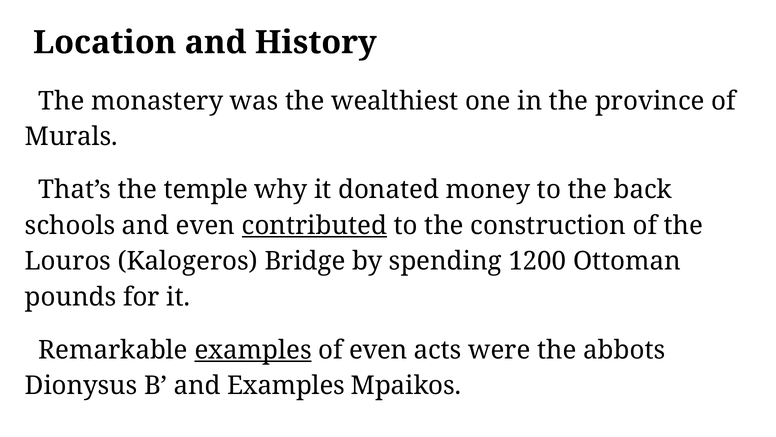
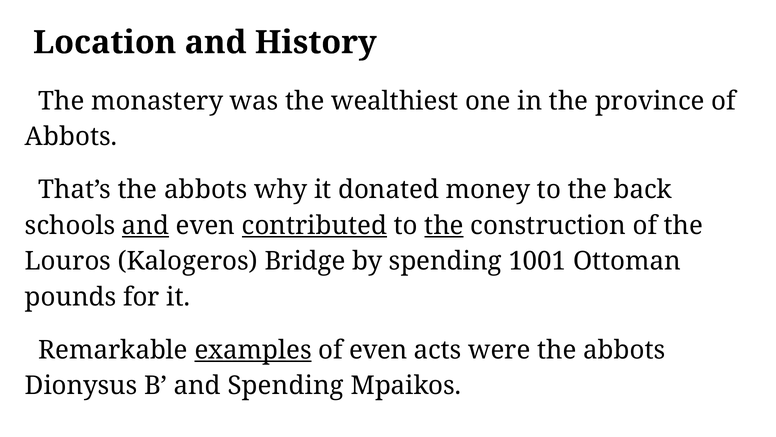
Murals: Murals -> Abbots (71, 137)
That’s the temple: temple -> abbots (206, 190)
and underline: none -> present (145, 225)
the underline: none -> present (444, 225)
1200: 1200 -> 1001 (537, 261)
and Examples: Examples -> Spending (286, 385)
